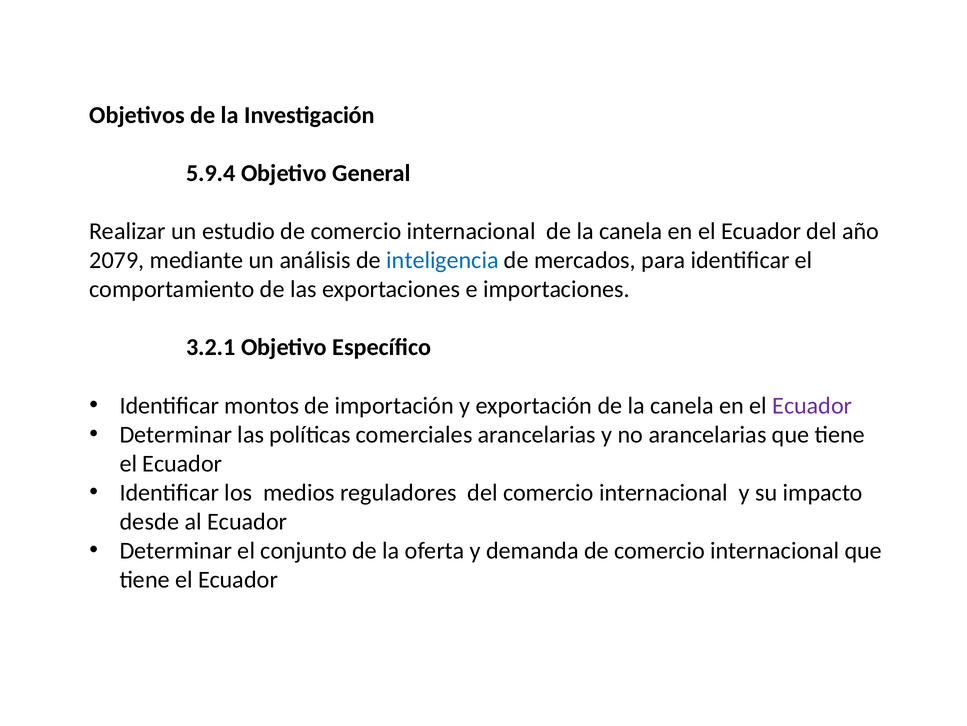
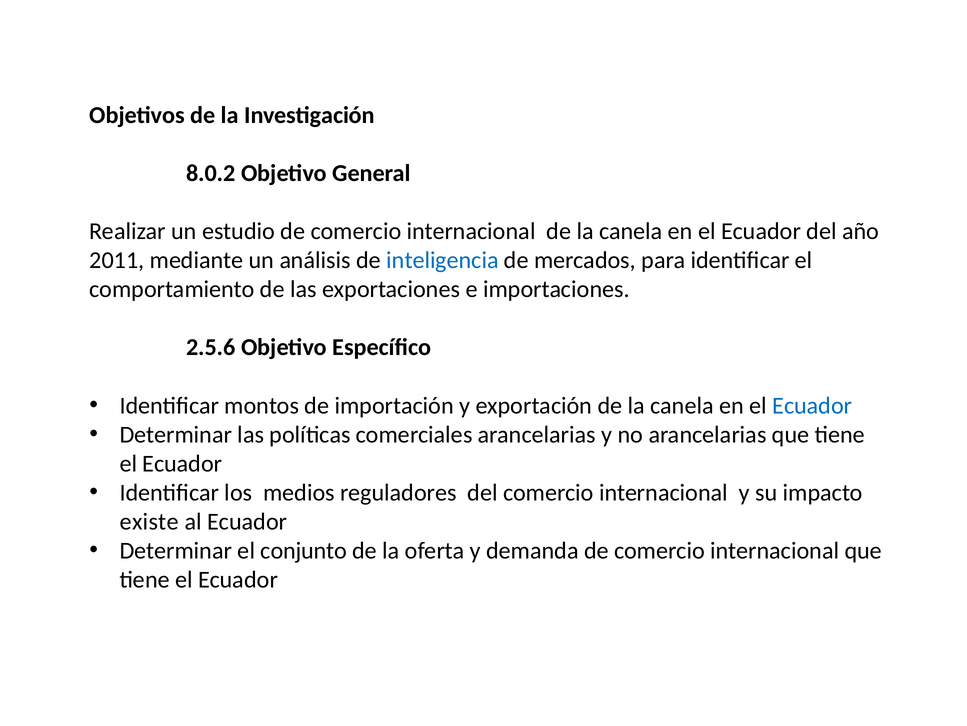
5.9.4: 5.9.4 -> 8.0.2 (211, 173)
2079: 2079 -> 2011 (117, 260)
3.2.1: 3.2.1 -> 2.5.6 (211, 347)
Ecuador colour: purple -> blue (812, 405)
desde: desde -> existe (149, 521)
